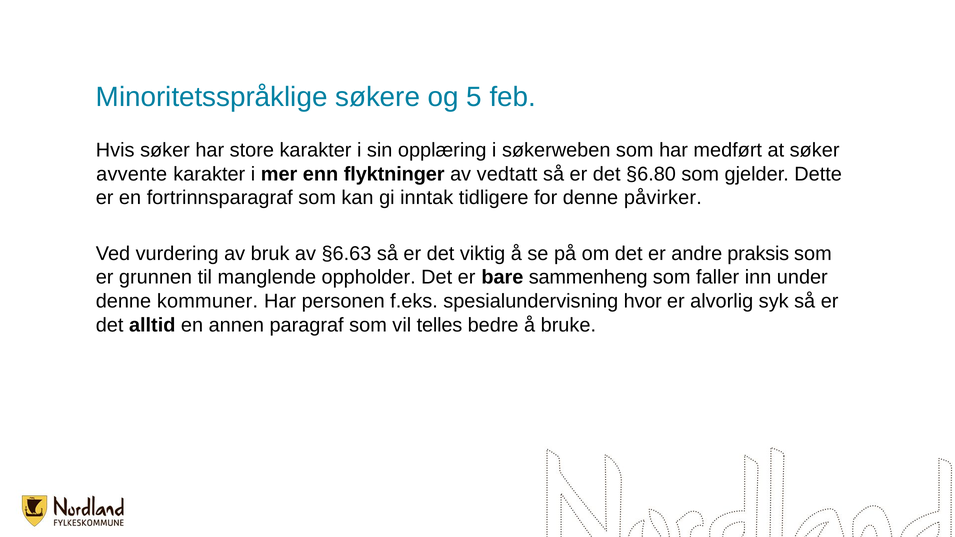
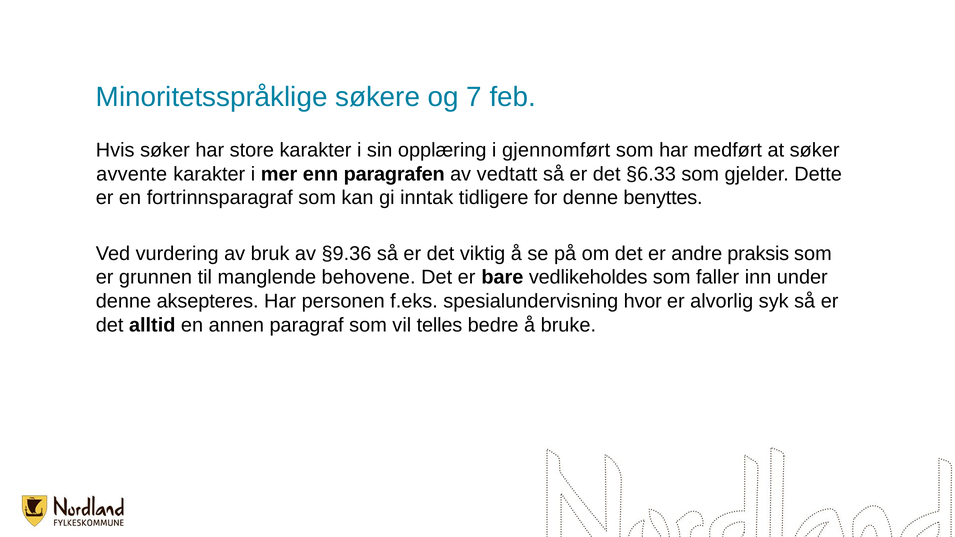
5: 5 -> 7 (474, 97)
søkerweben: søkerweben -> gjennomført (556, 150)
flyktninger: flyktninger -> paragrafen (394, 174)
§6.80: §6.80 -> §6.33 (651, 174)
påvirker: påvirker -> benyttes (663, 198)
§6.63: §6.63 -> §9.36 (346, 254)
oppholder: oppholder -> behovene (369, 278)
sammenheng: sammenheng -> vedlikeholdes (588, 278)
kommuner: kommuner -> aksepteres (208, 301)
